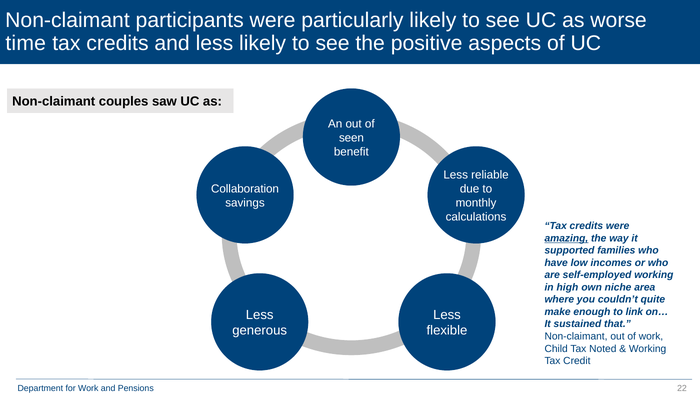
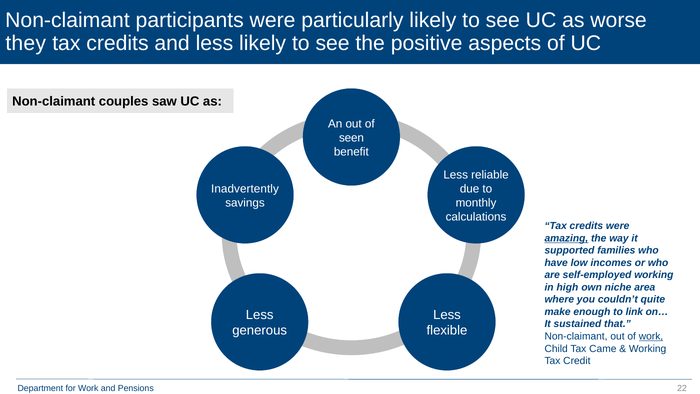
time: time -> they (26, 43)
Collaboration: Collaboration -> Inadvertently (245, 189)
work underline: none -> present (651, 336)
Noted: Noted -> Came (603, 348)
